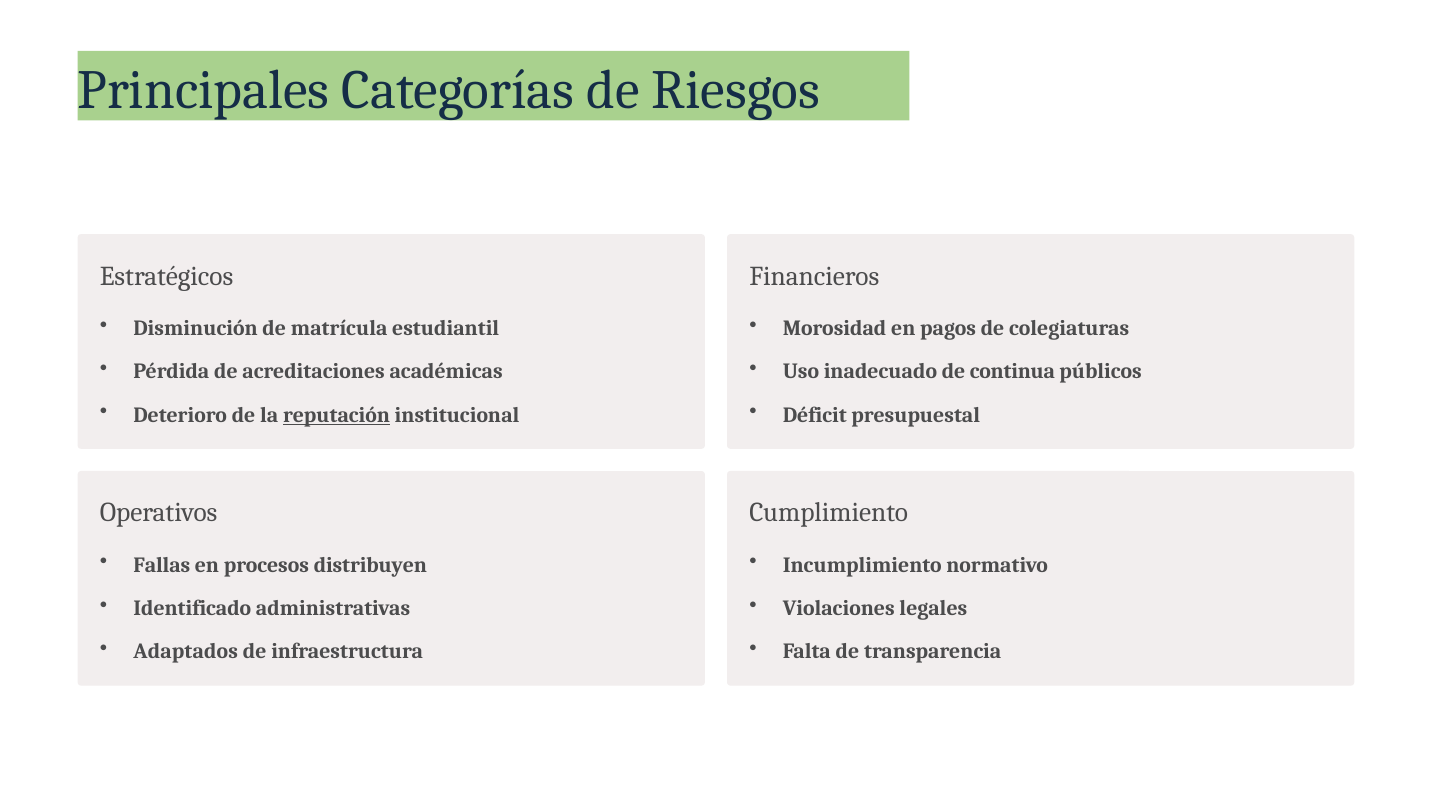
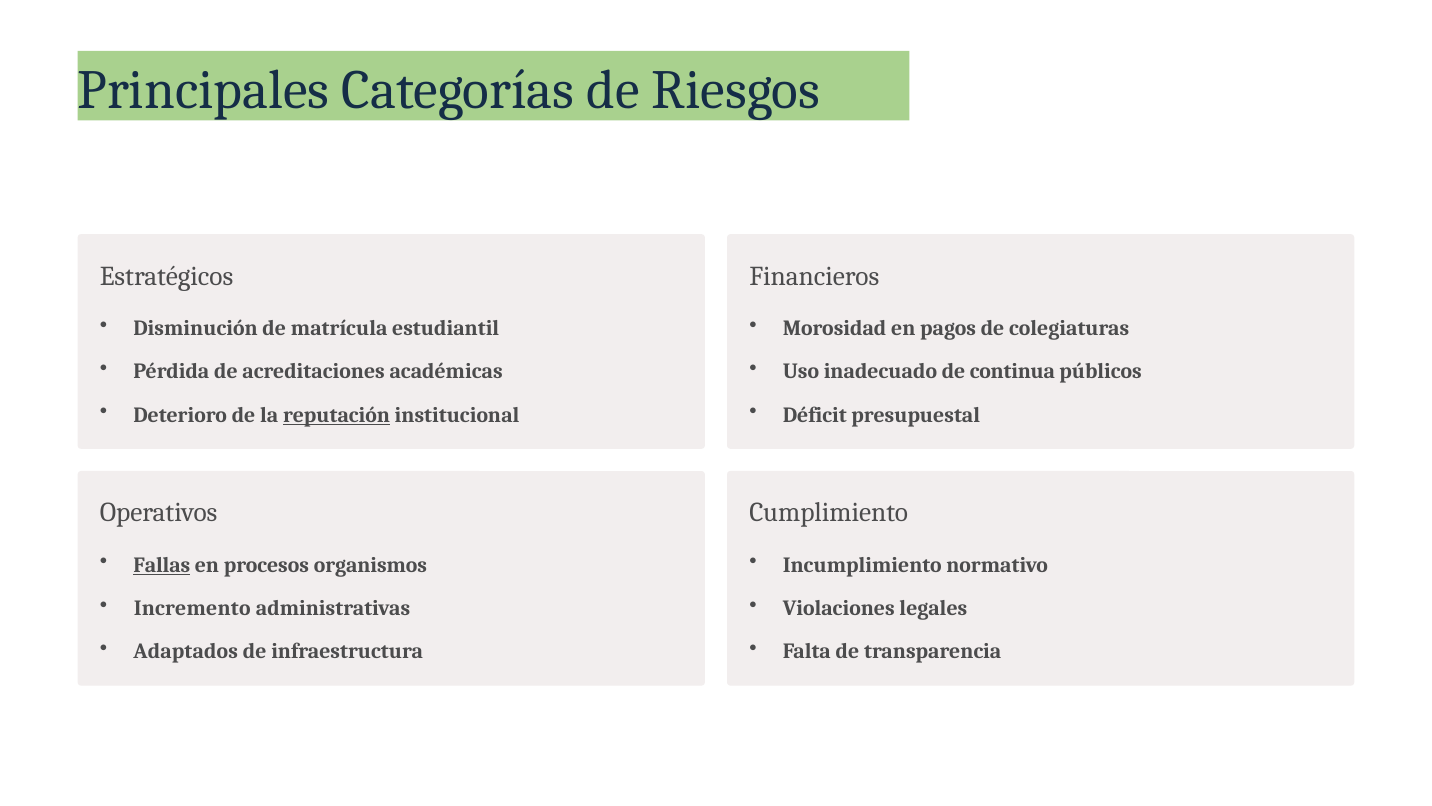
Fallas underline: none -> present (162, 565)
distribuyen: distribuyen -> organismos (370, 565)
Identificado: Identificado -> Incremento (192, 608)
